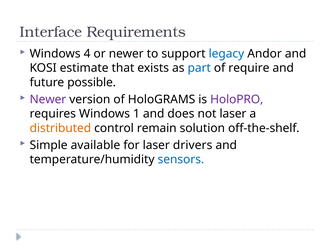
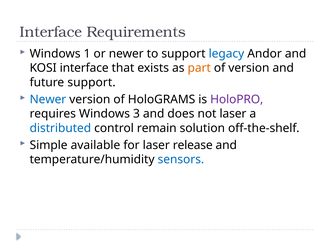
4: 4 -> 1 (87, 54)
KOSI estimate: estimate -> interface (84, 68)
part colour: blue -> orange (199, 68)
of require: require -> version (249, 68)
future possible: possible -> support (91, 82)
Newer colour: purple -> blue (48, 99)
1: 1 -> 3 (136, 114)
distributed colour: orange -> blue (60, 128)
drivers: drivers -> release (193, 145)
